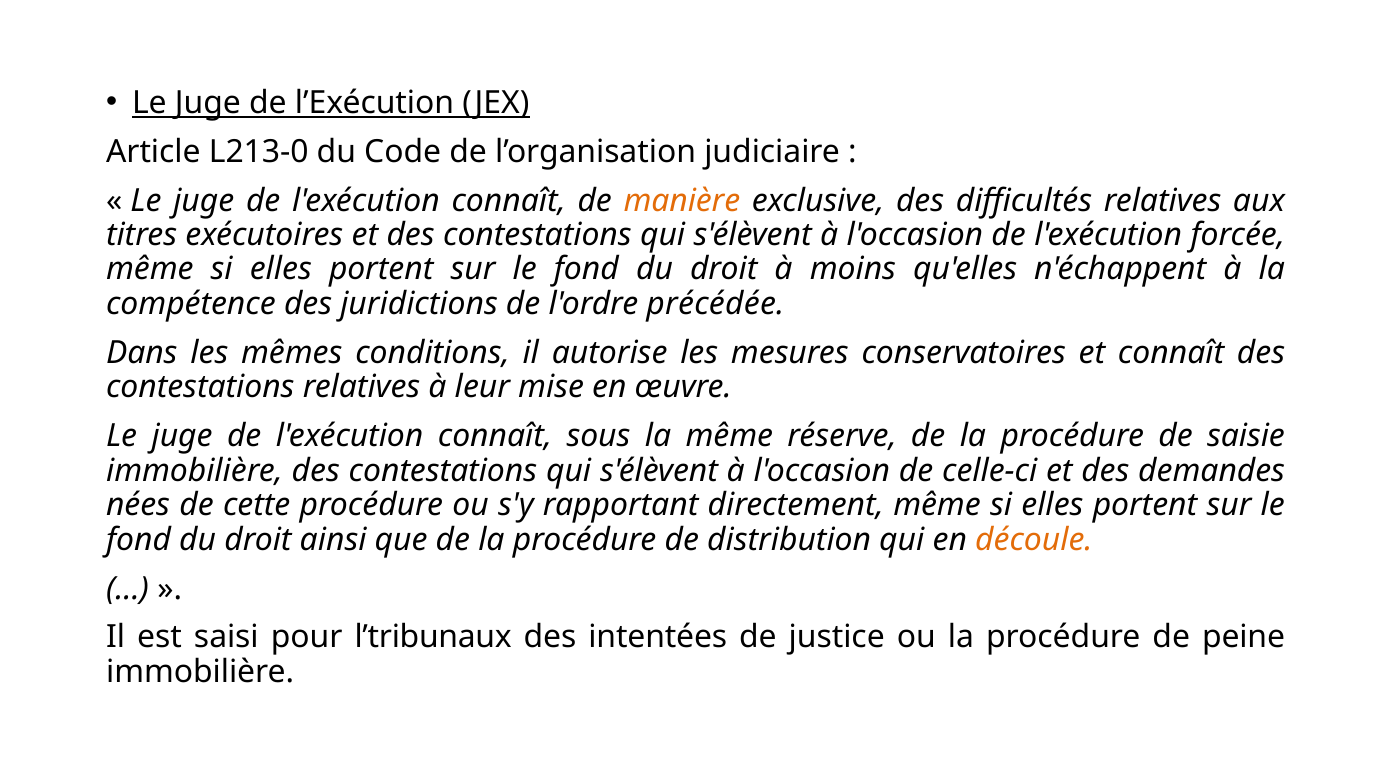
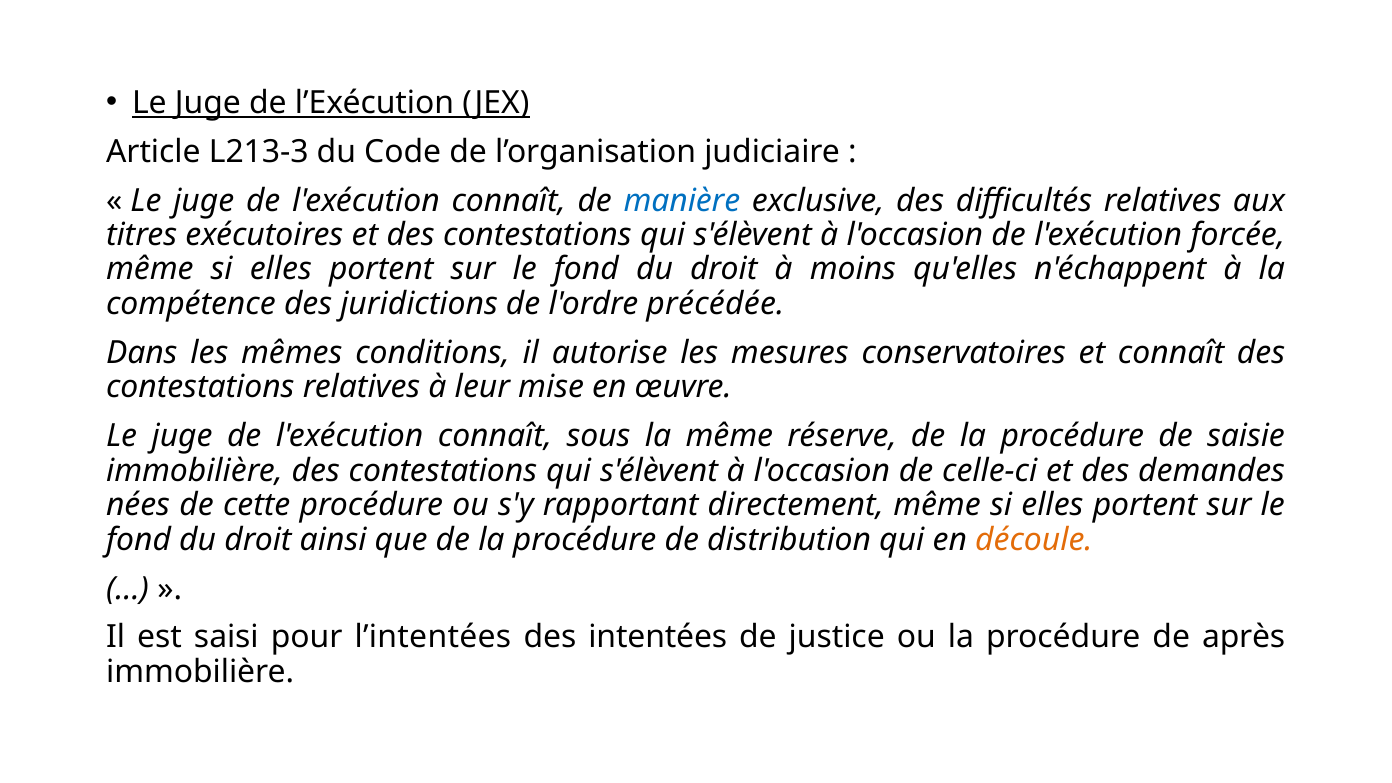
L213-0: L213-0 -> L213-3 (259, 152)
manière colour: orange -> blue (682, 201)
l’tribunaux: l’tribunaux -> l’intentées (433, 637)
peine: peine -> après (1244, 637)
